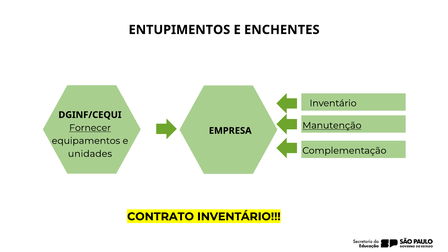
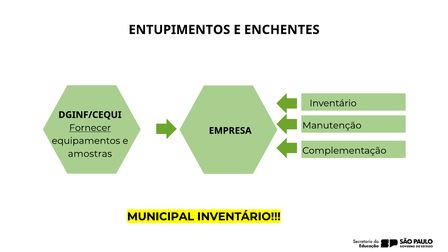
Manutenção underline: present -> none (332, 125)
unidades: unidades -> amostras (90, 154)
CONTRATO: CONTRATO -> MUNICIPAL (161, 217)
